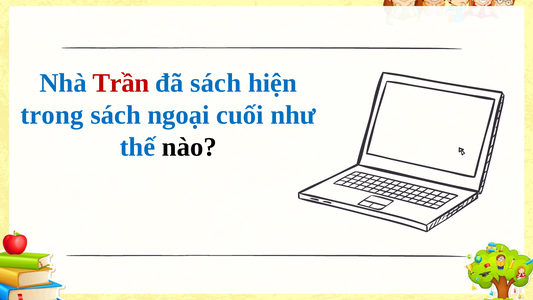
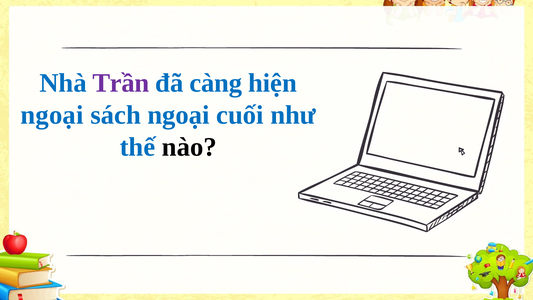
Trần colour: red -> purple (121, 83)
đã sách: sách -> càng (216, 83)
trong: trong -> ngoại (52, 115)
